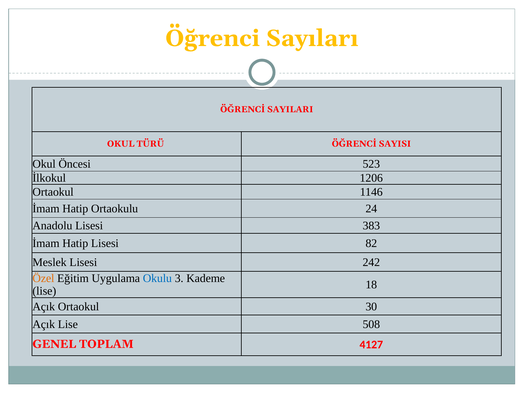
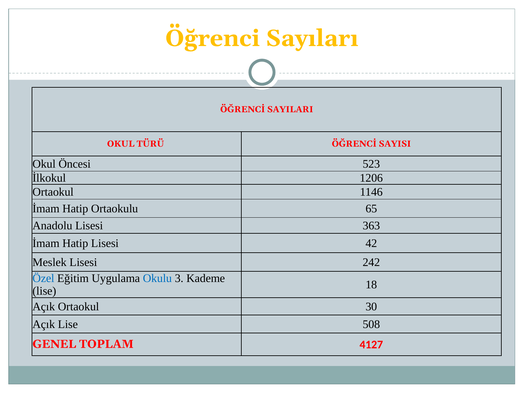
24: 24 -> 65 (371, 209)
383: 383 -> 363 (371, 226)
82: 82 -> 42 (371, 243)
Özel colour: orange -> blue (43, 278)
